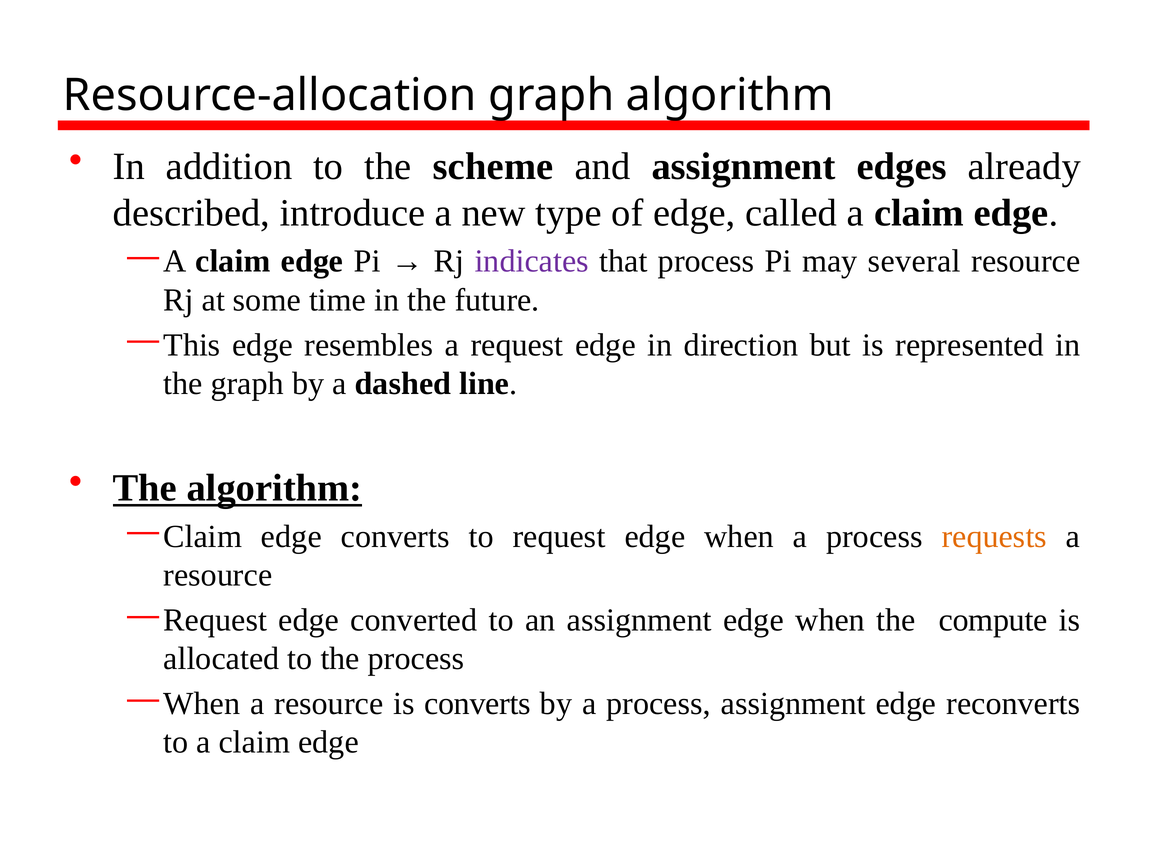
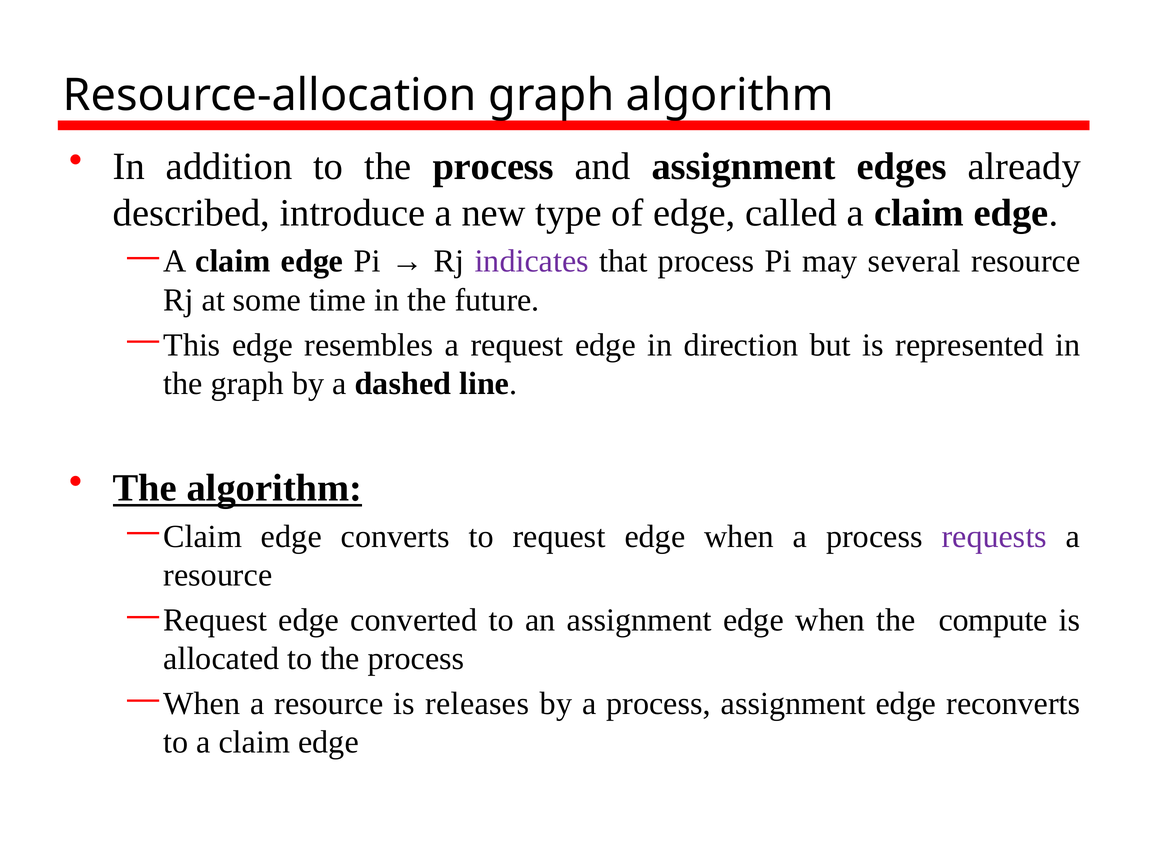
addition to the scheme: scheme -> process (493, 167)
requests colour: orange -> purple (994, 536)
is converts: converts -> releases (477, 704)
